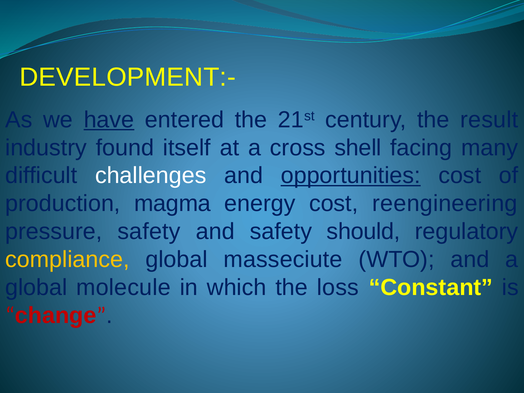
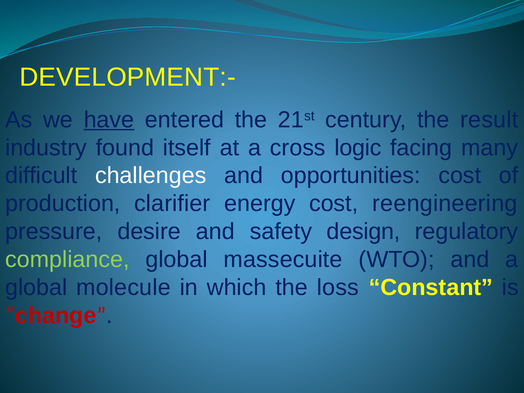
shell: shell -> logic (358, 148)
opportunities underline: present -> none (351, 176)
magma: magma -> clarifier (172, 204)
pressure safety: safety -> desire (149, 232)
should: should -> design (363, 232)
compliance colour: yellow -> light green (67, 259)
masseciute: masseciute -> massecuite (283, 259)
